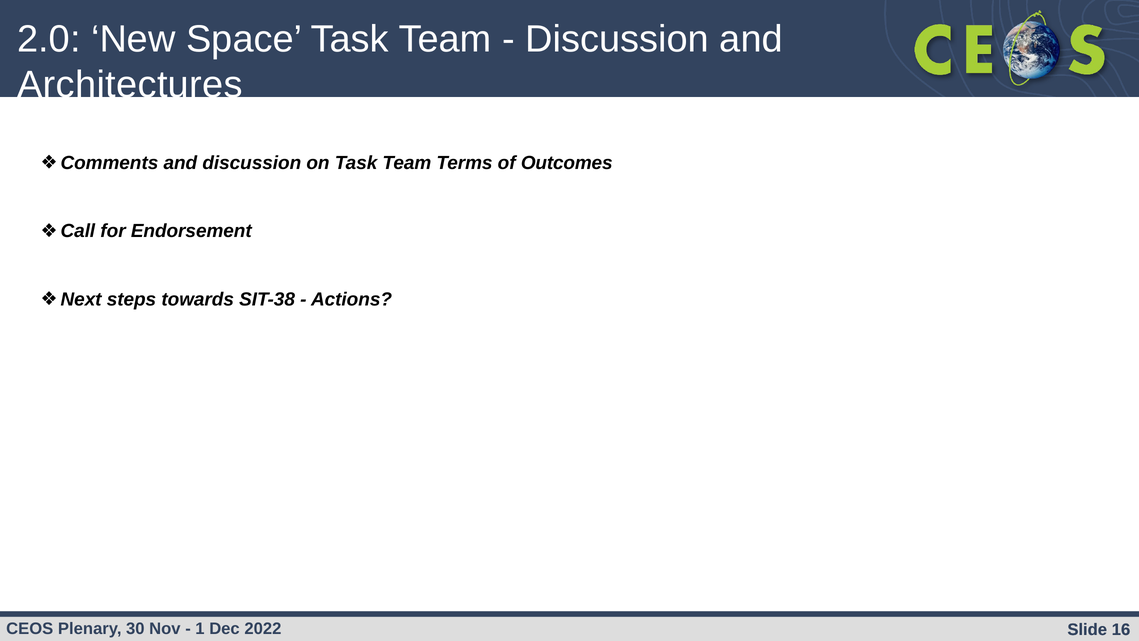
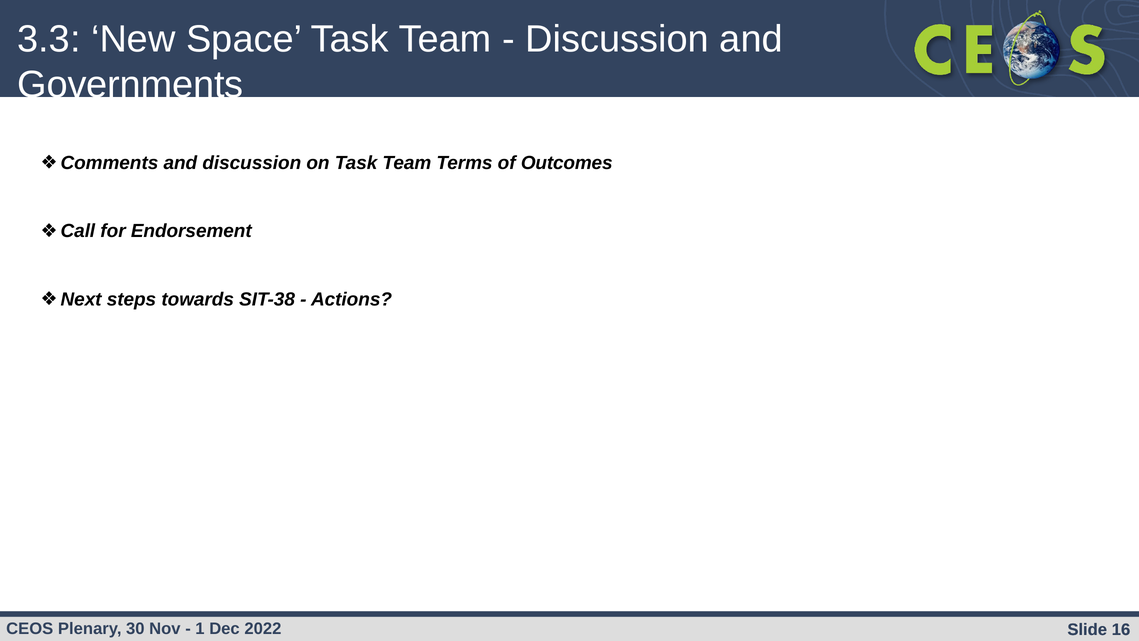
2.0: 2.0 -> 3.3 (49, 39)
Architectures: Architectures -> Governments (130, 85)
